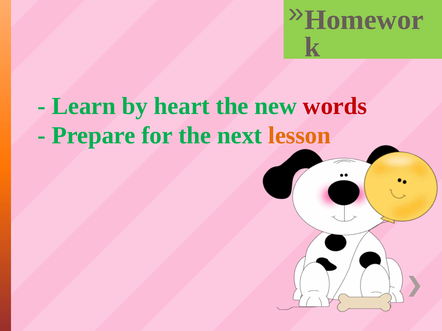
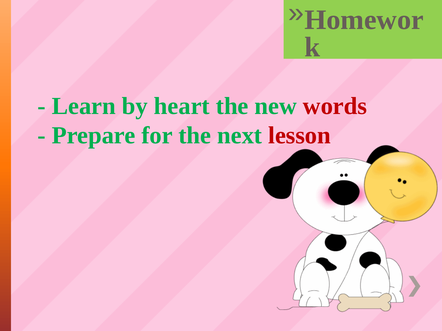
lesson colour: orange -> red (300, 136)
